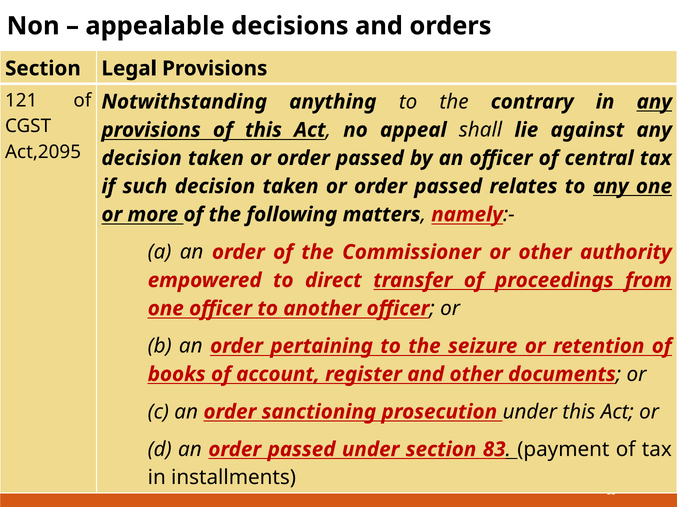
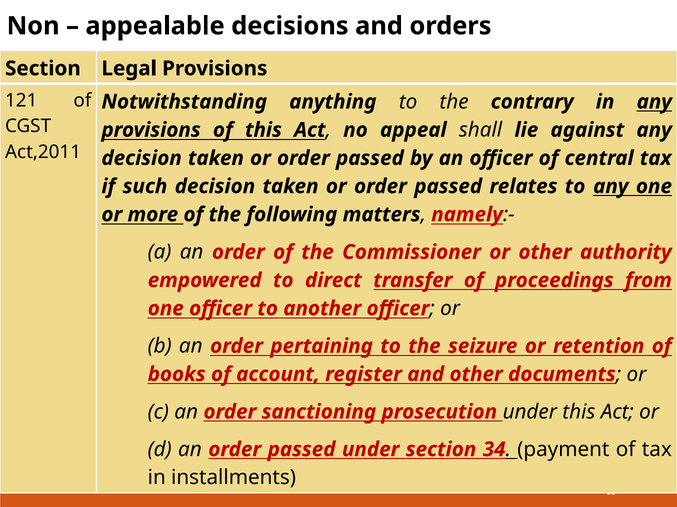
Act,2095: Act,2095 -> Act,2011 (43, 152)
83: 83 -> 34 (494, 450)
